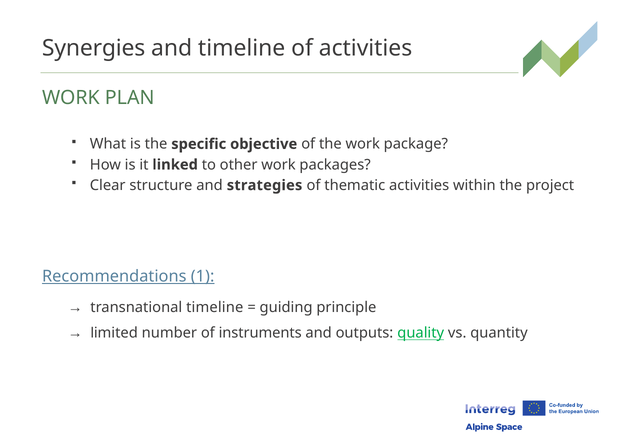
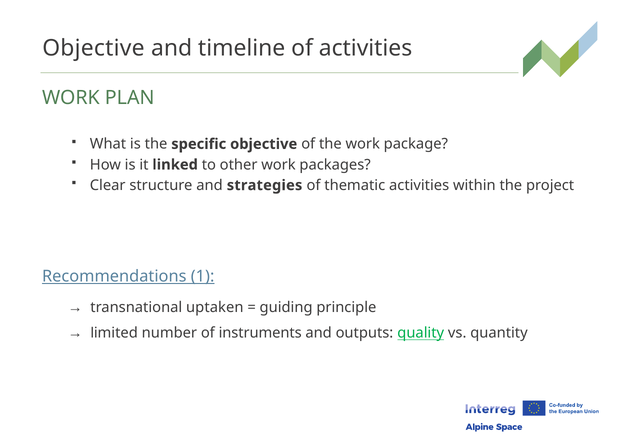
Synergies: Synergies -> Objective (93, 48)
transnational timeline: timeline -> uptaken (215, 307)
